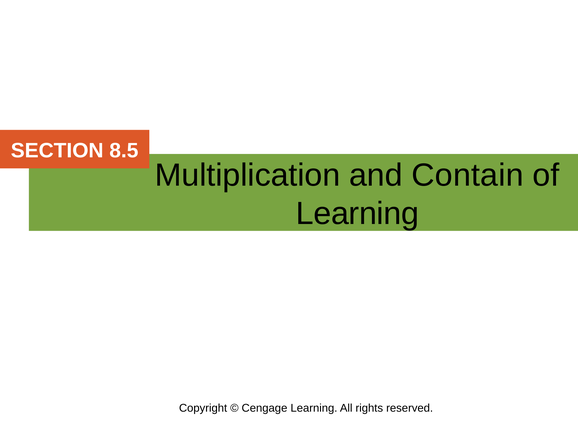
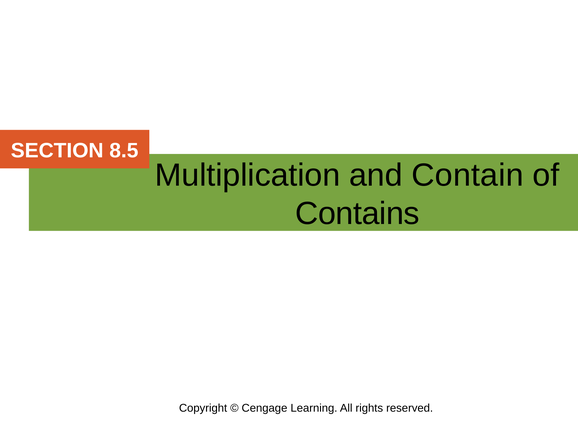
Learning: Learning -> Contains (357, 214)
